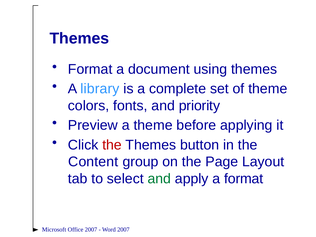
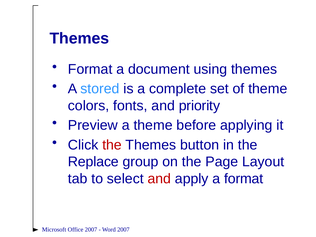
library: library -> stored (100, 89)
Content: Content -> Replace (93, 162)
and colour: green -> red (159, 179)
